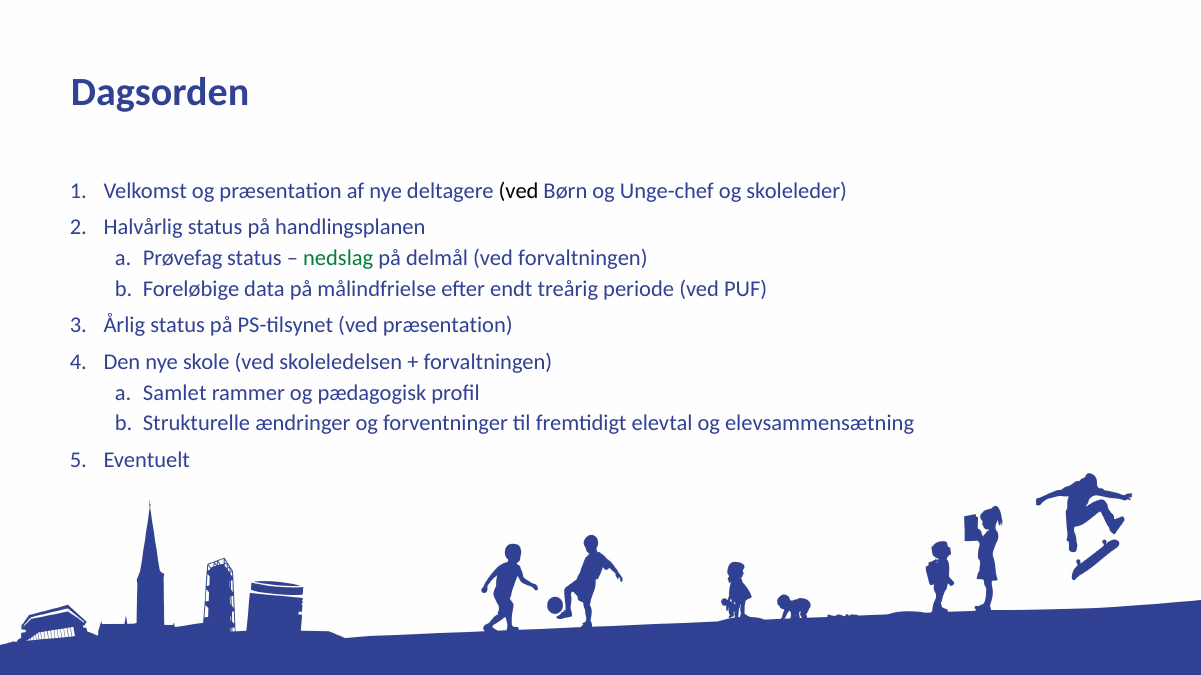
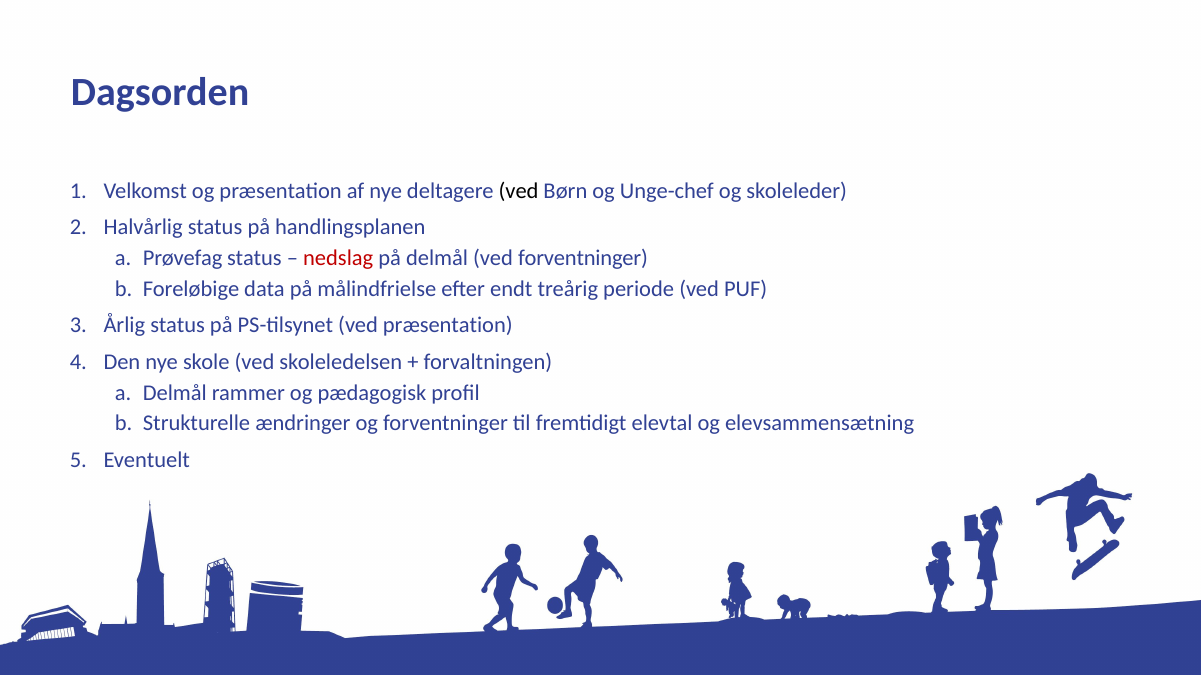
nedslag colour: green -> red (338, 258)
ved forvaltningen: forvaltningen -> forventninger (583, 258)
Samlet: Samlet -> Delmål (175, 393)
